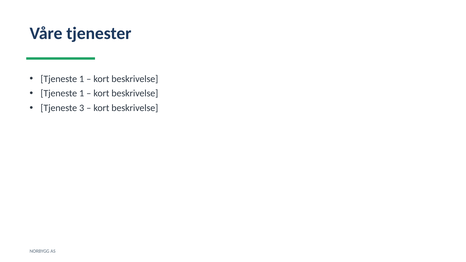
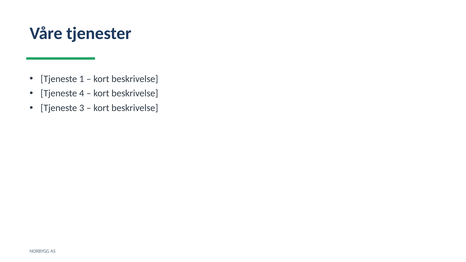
1: 1 -> 4 (82, 93)
